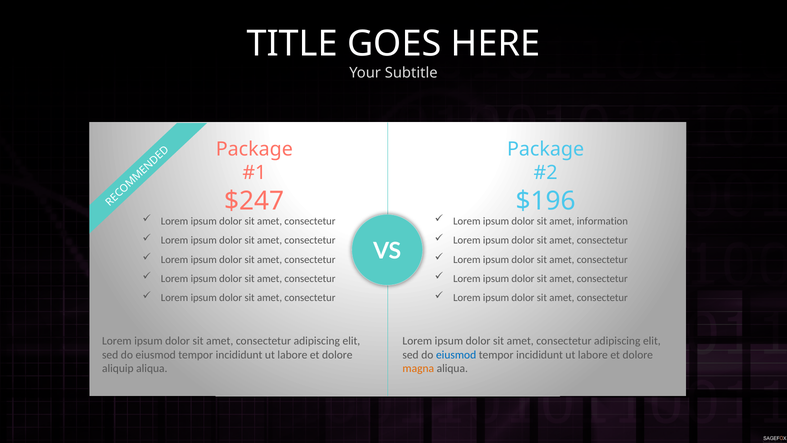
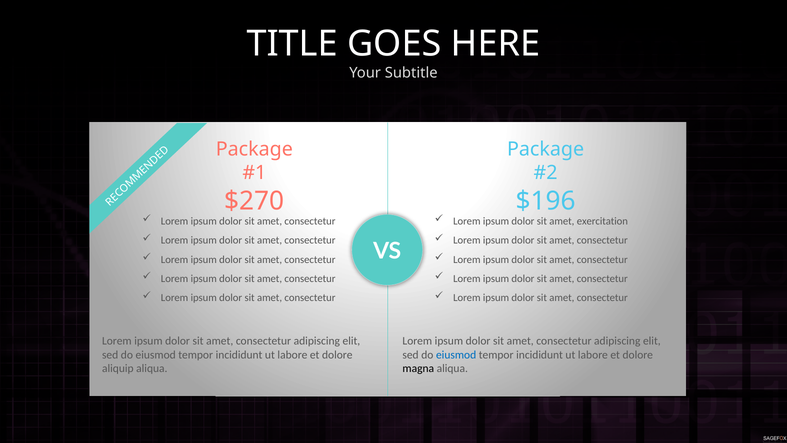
$247: $247 -> $270 (254, 201)
information: information -> exercitation (602, 221)
magna colour: orange -> black (418, 368)
